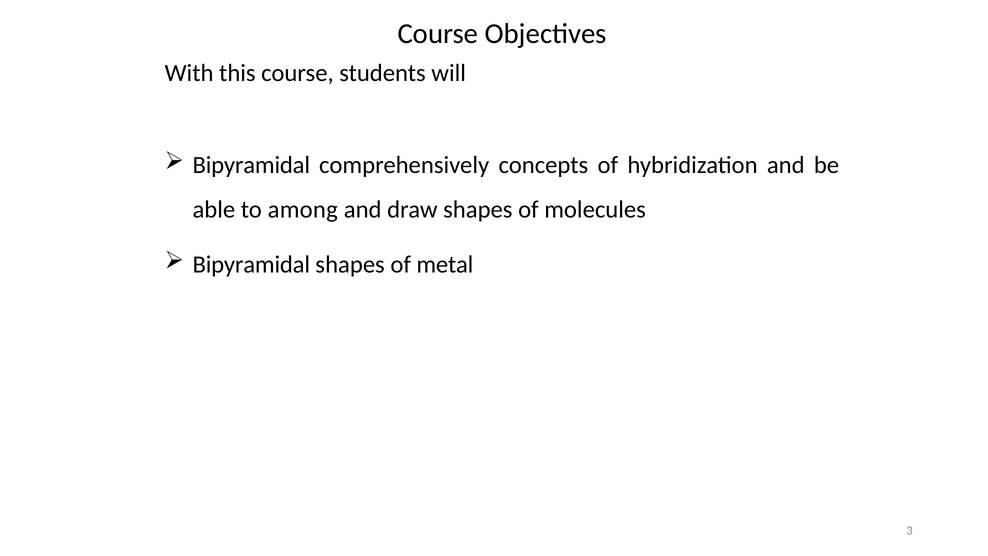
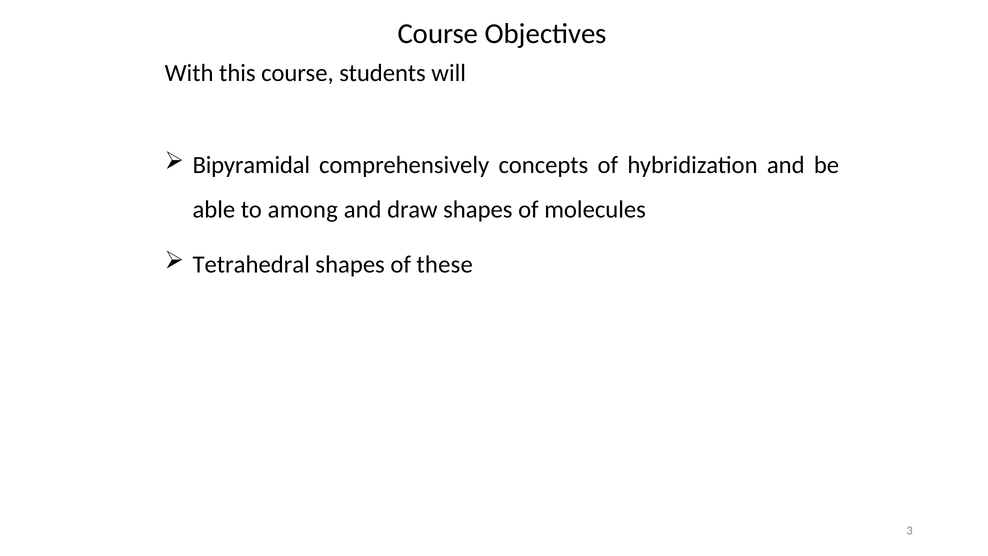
Bipyramidal: Bipyramidal -> Tetrahedral (251, 264)
metal: metal -> these (445, 264)
